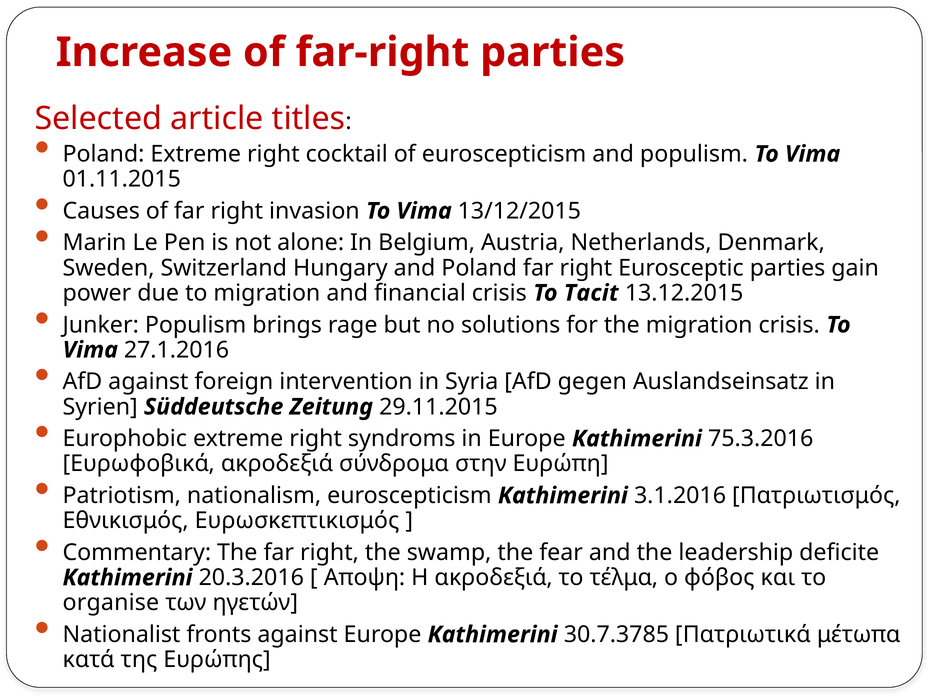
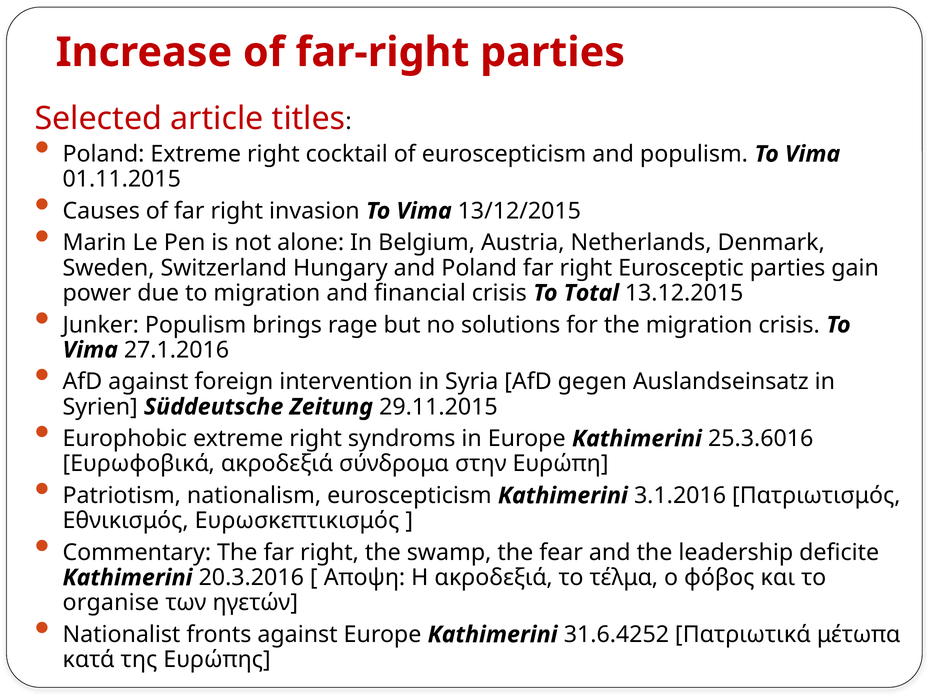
Tacit: Tacit -> Total (591, 293)
75.3.2016: 75.3.2016 -> 25.3.6016 (761, 439)
30.7.3785: 30.7.3785 -> 31.6.4252 (616, 634)
